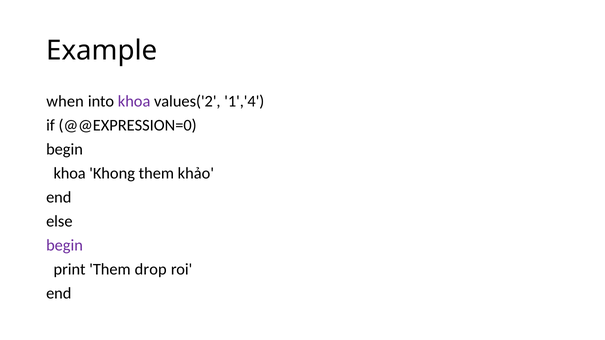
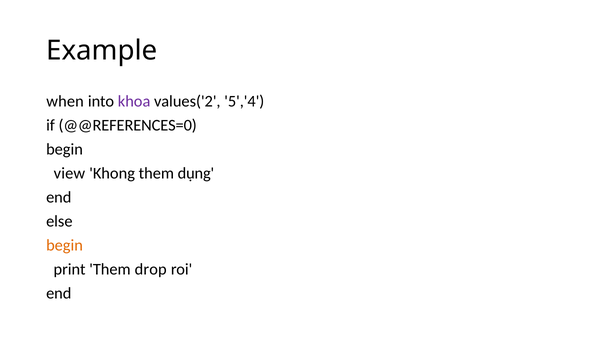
1','4: 1','4 -> 5','4 (244, 102)
@@EXPRESSION=0: @@EXPRESSION=0 -> @@REFERENCES=0 (128, 126)
khoa: khoa -> view (69, 174)
khảo: khảo -> dụng (196, 174)
begin colour: purple -> orange (65, 246)
